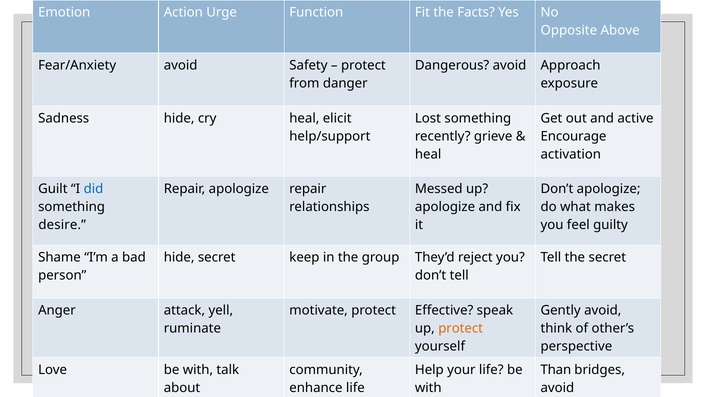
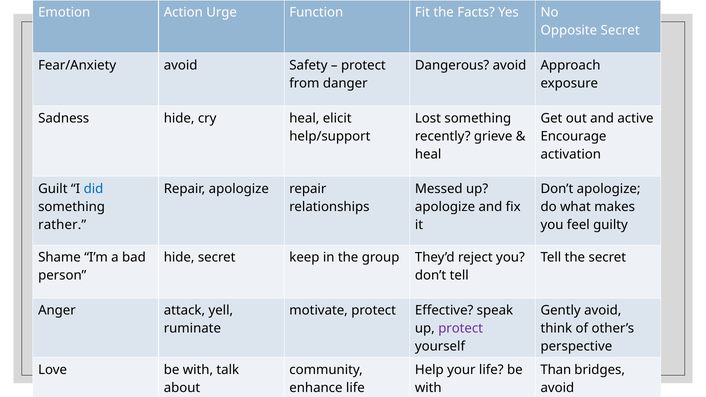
Opposite Above: Above -> Secret (620, 30)
desire: desire -> rather (62, 225)
protect colour: orange -> purple (461, 329)
